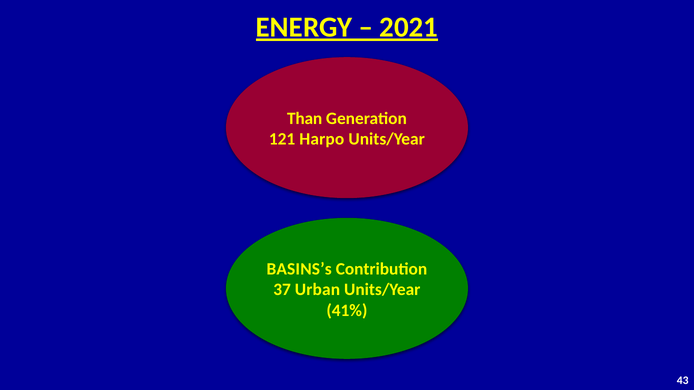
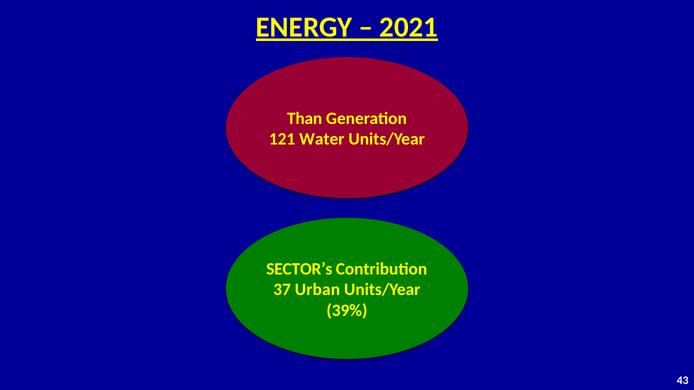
Harpo: Harpo -> Water (322, 139)
BASINS’s: BASINS’s -> SECTOR’s (299, 269)
41%: 41% -> 39% (347, 311)
